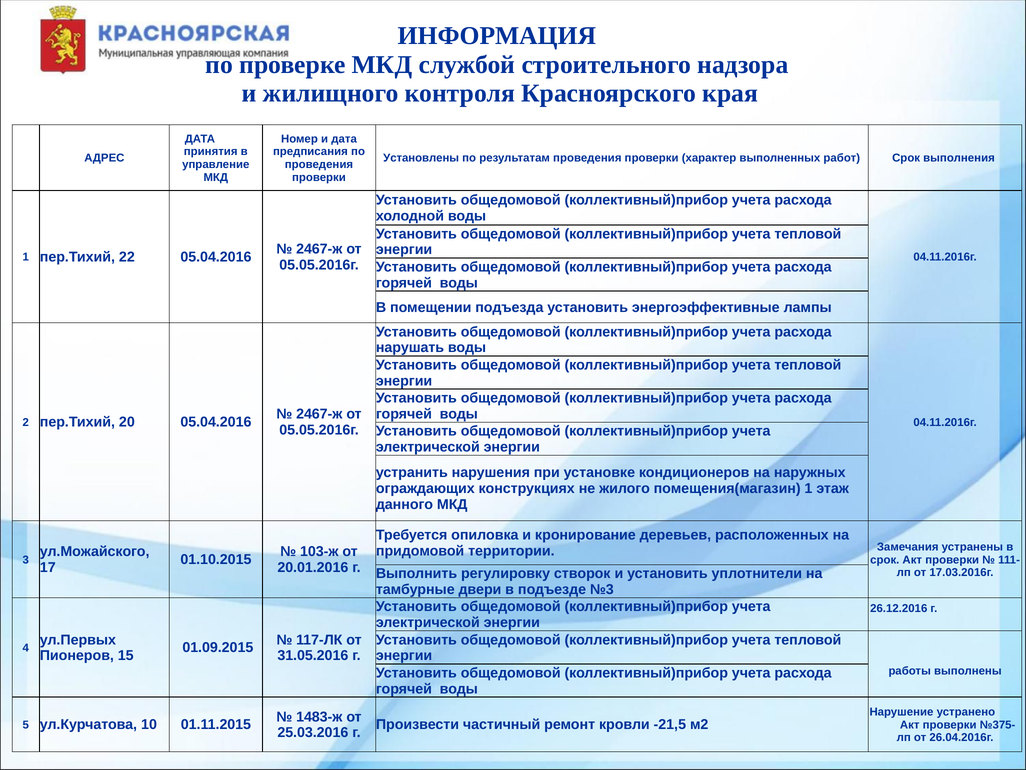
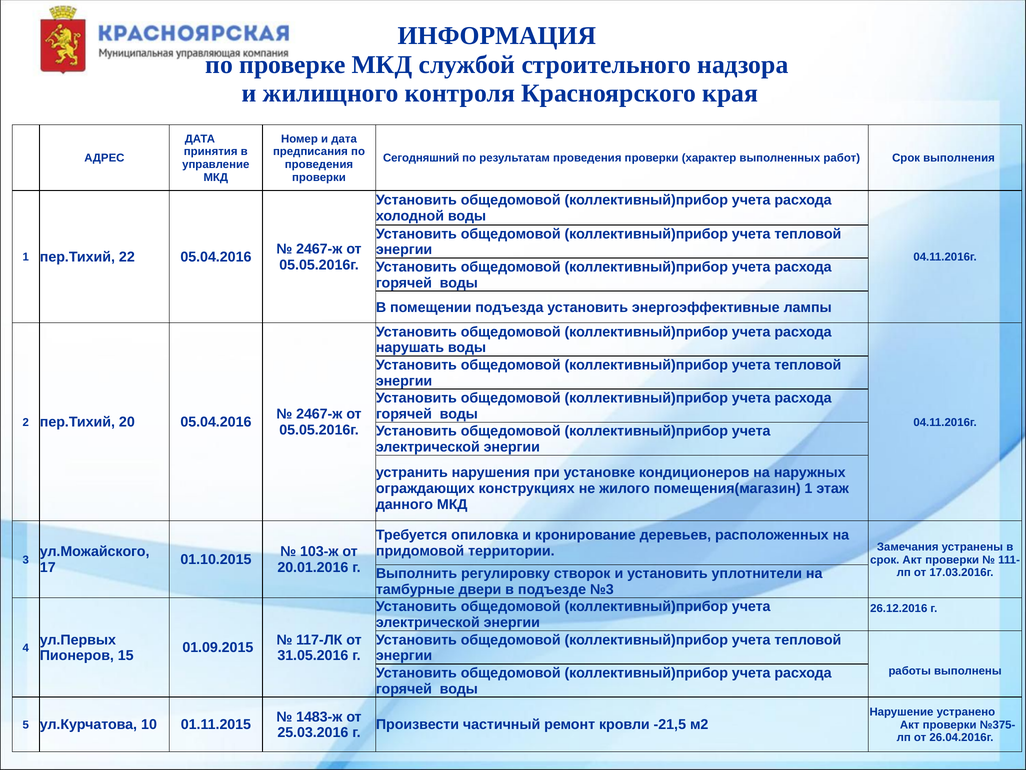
Установлены: Установлены -> Сегодняшний (421, 158)
